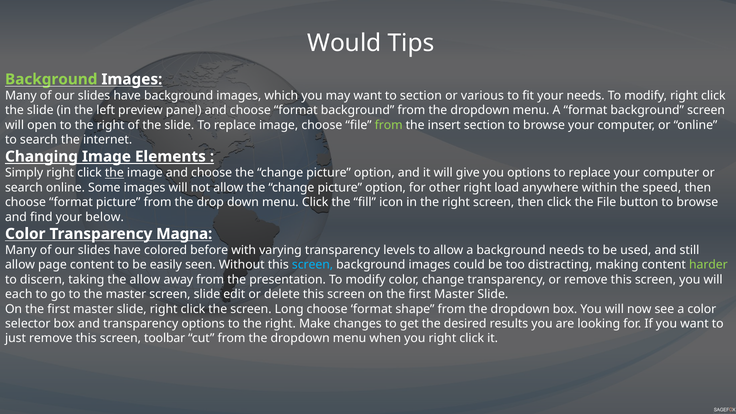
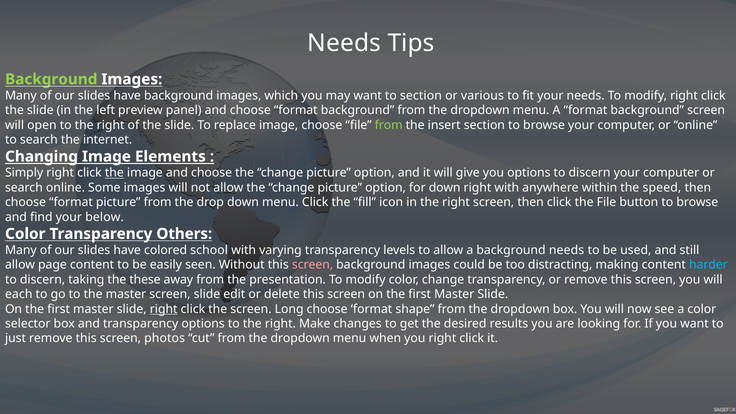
Would: Would -> Needs (344, 43)
options to replace: replace -> discern (590, 173)
for other: other -> down (445, 188)
right load: load -> with (507, 188)
Magna: Magna -> Others (184, 234)
before: before -> school (209, 250)
screen colour: light blue -> pink (313, 265)
harder colour: light green -> light blue (708, 265)
the allow: allow -> these (145, 280)
right underline: none -> present (164, 309)
toolbar: toolbar -> photos (165, 338)
